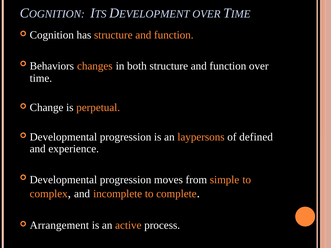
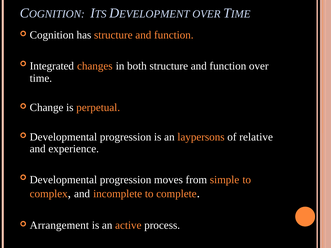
Behaviors: Behaviors -> Integrated (52, 66)
defined: defined -> relative (256, 137)
